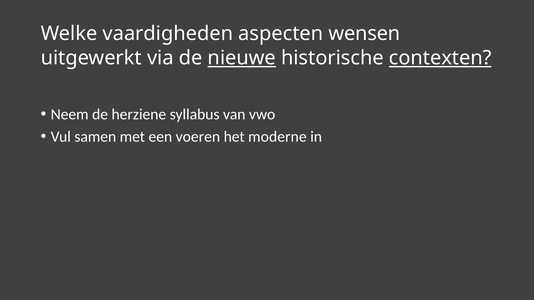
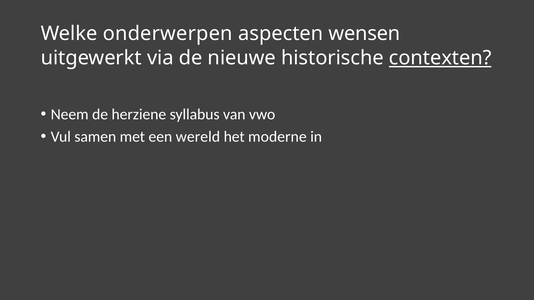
vaardigheden: vaardigheden -> onderwerpen (168, 33)
nieuwe underline: present -> none (242, 58)
voeren: voeren -> wereld (198, 137)
